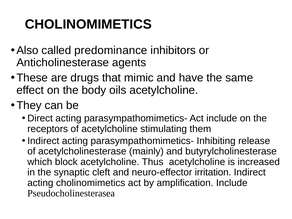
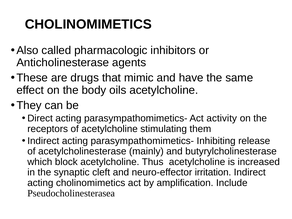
predominance: predominance -> pharmacologic (111, 50)
Act include: include -> activity (222, 118)
